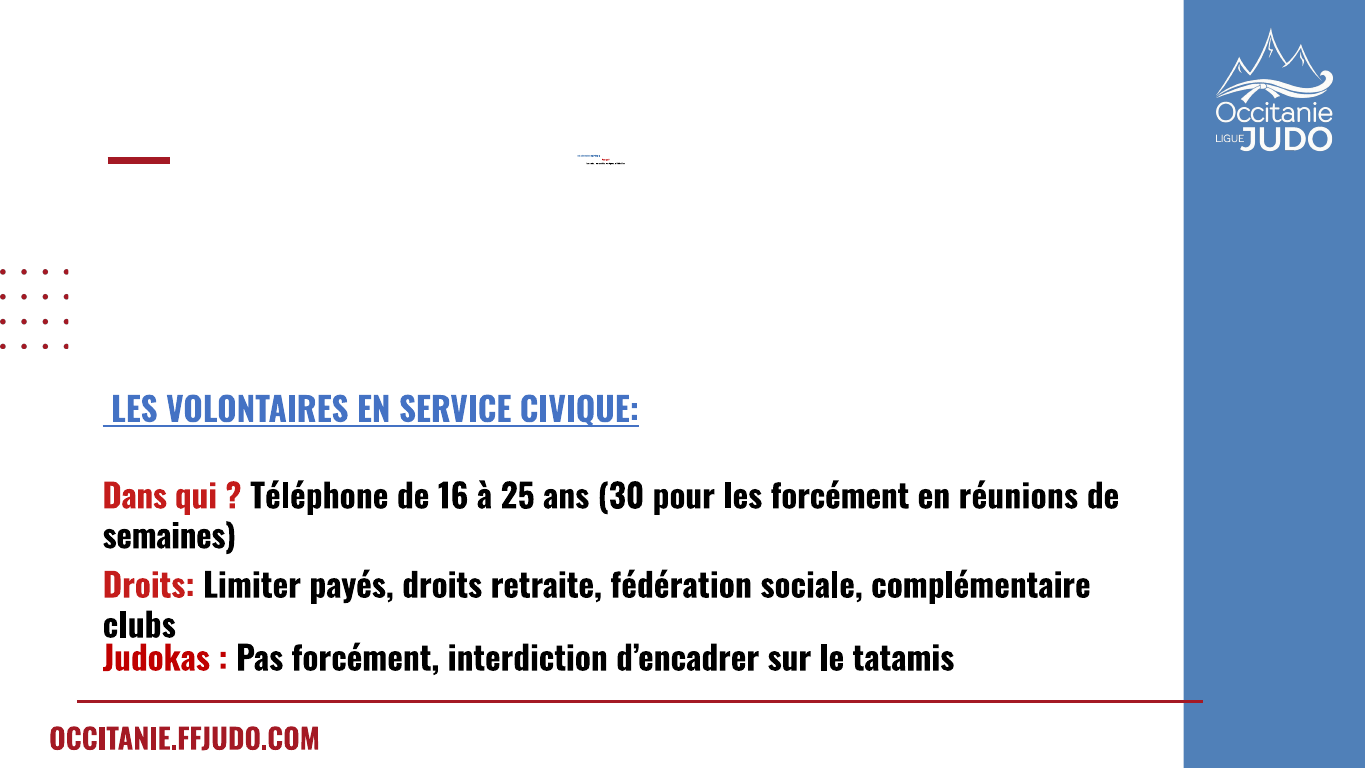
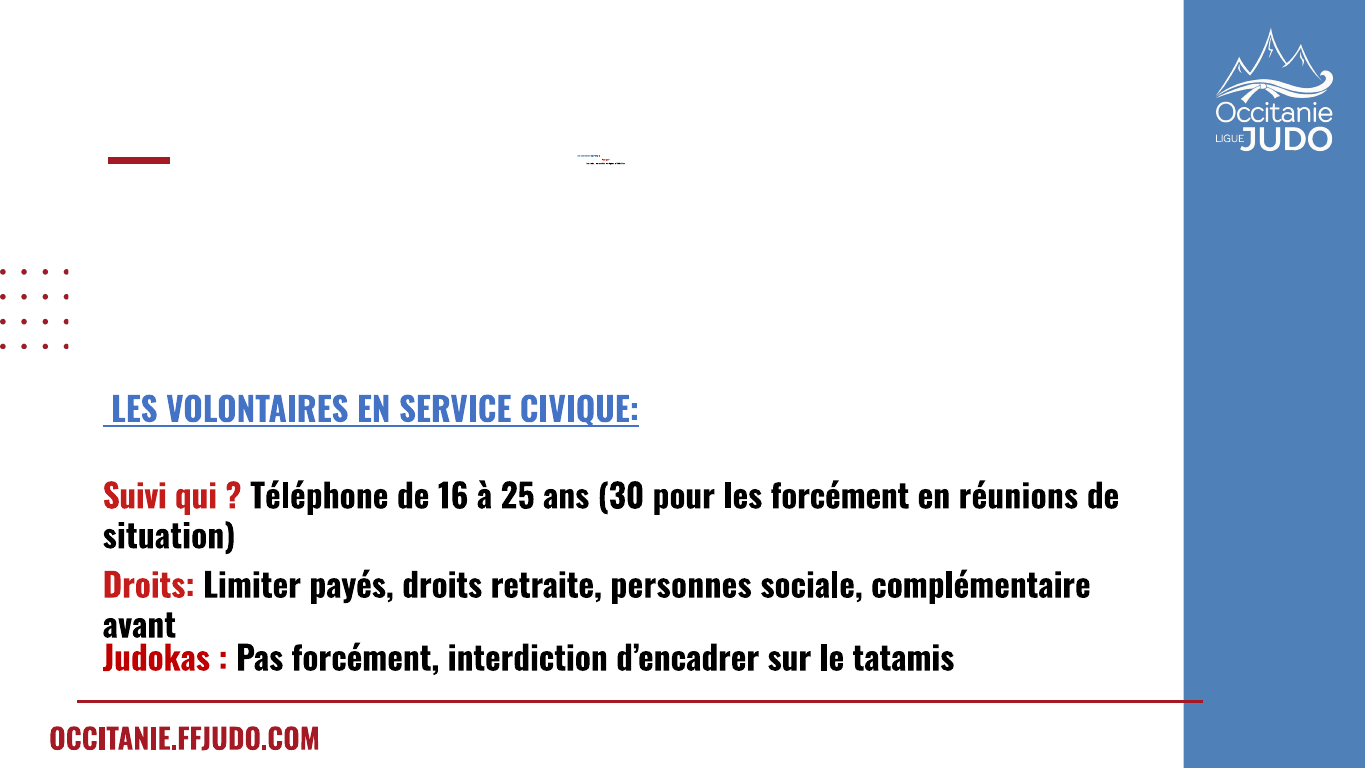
Dans: Dans -> Suivi (135, 497)
semaines: semaines -> situation (169, 537)
retraite fédération: fédération -> personnes (681, 587)
clubs: clubs -> avant (139, 626)
